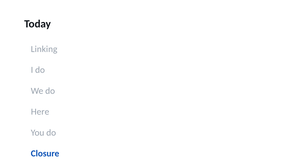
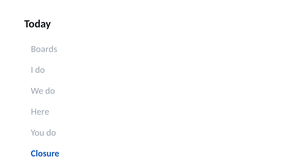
Linking: Linking -> Boards (44, 49)
